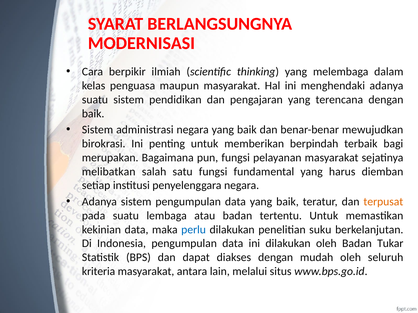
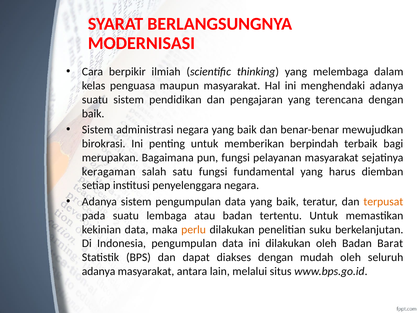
melibatkan: melibatkan -> keragaman (109, 172)
perlu colour: blue -> orange (194, 230)
Tukar: Tukar -> Barat (390, 244)
kriteria: kriteria -> adanya (99, 272)
